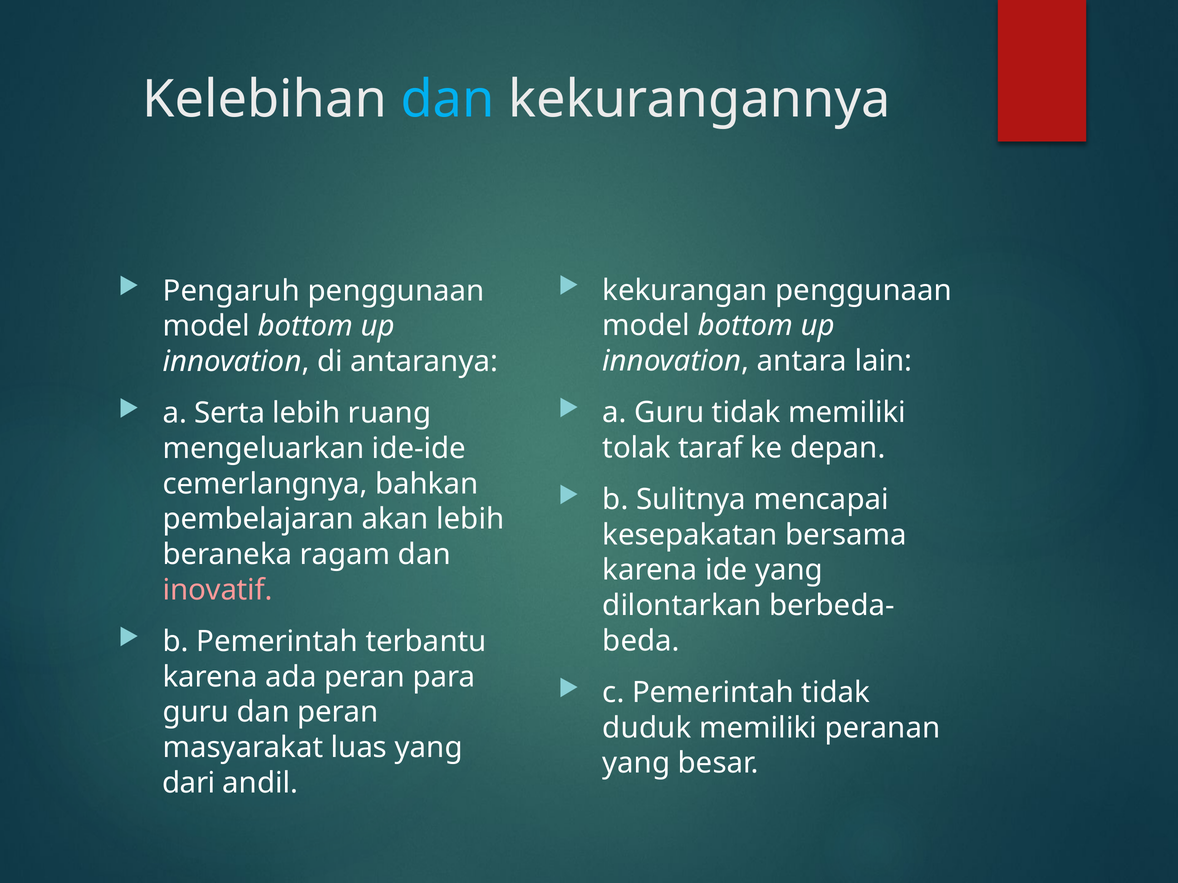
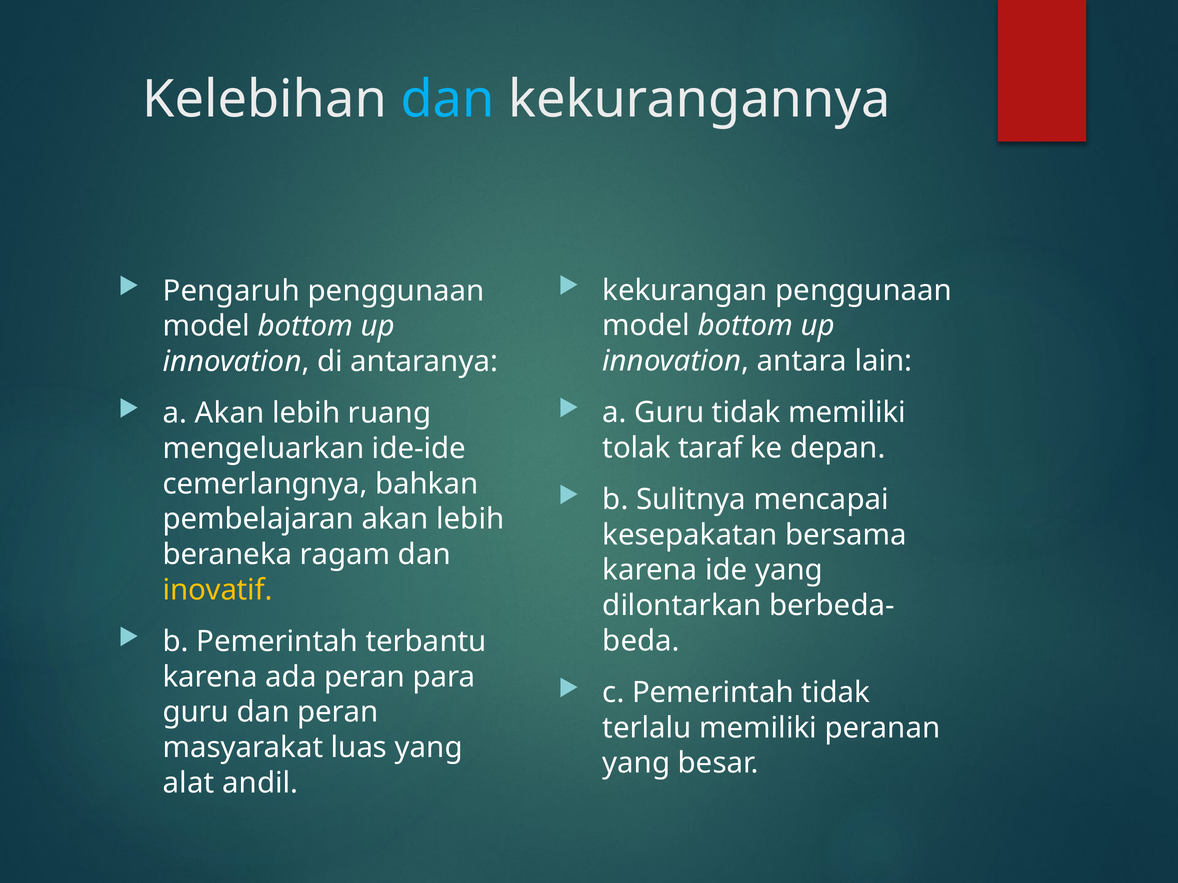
a Serta: Serta -> Akan (230, 413)
inovatif colour: pink -> yellow (218, 590)
duduk: duduk -> terlalu (647, 728)
dari: dari -> alat (189, 783)
